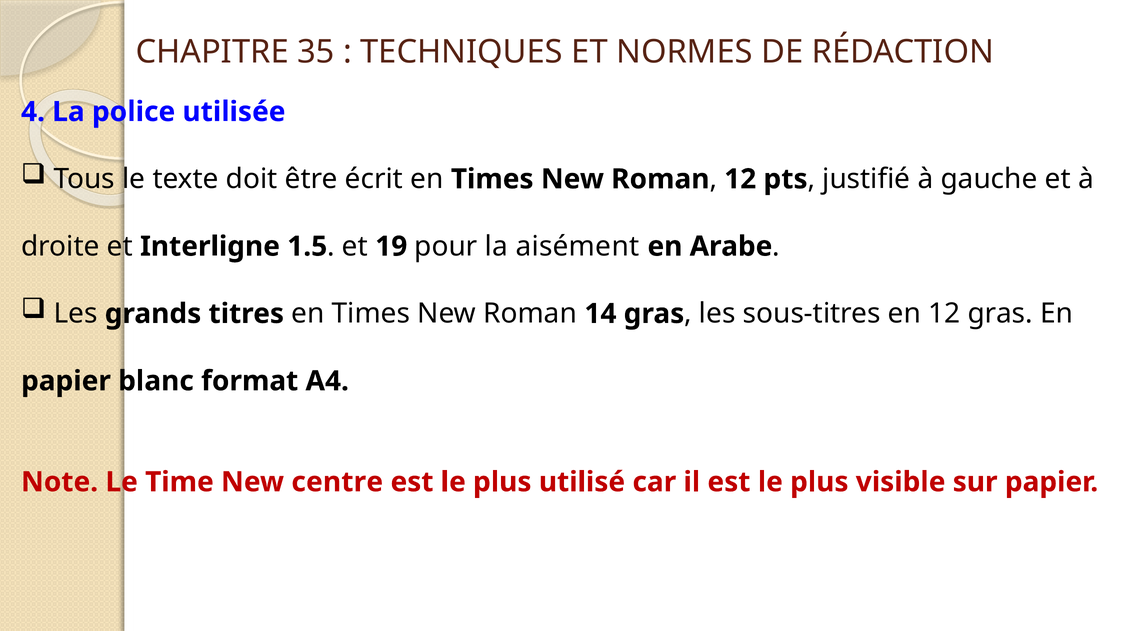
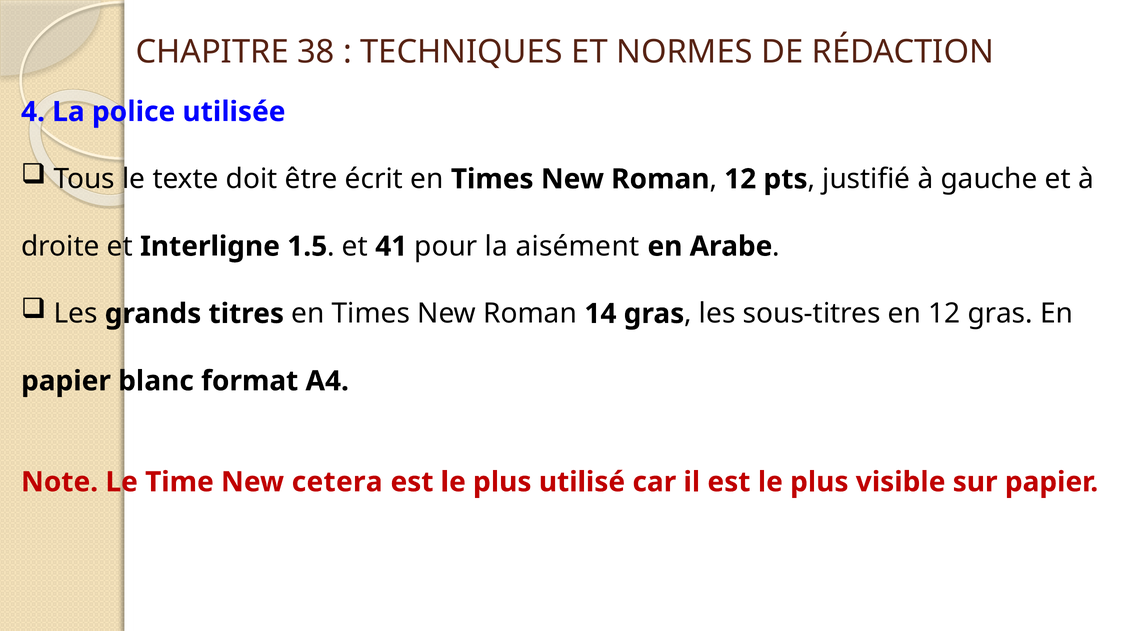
35: 35 -> 38 (316, 52)
19: 19 -> 41 (391, 246)
centre: centre -> cetera (337, 482)
